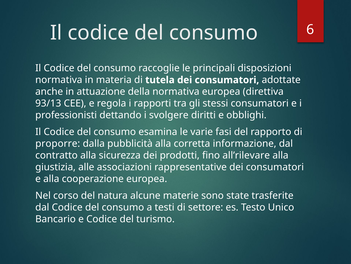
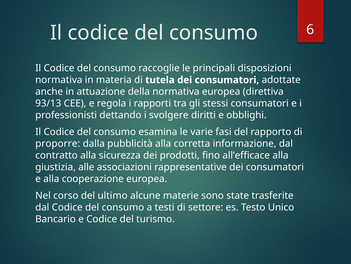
all’rilevare: all’rilevare -> all’efficace (246, 155)
natura: natura -> ultimo (113, 195)
